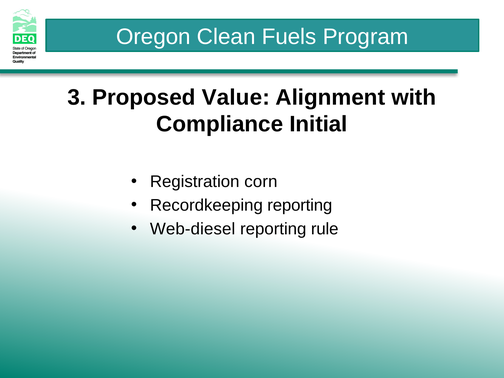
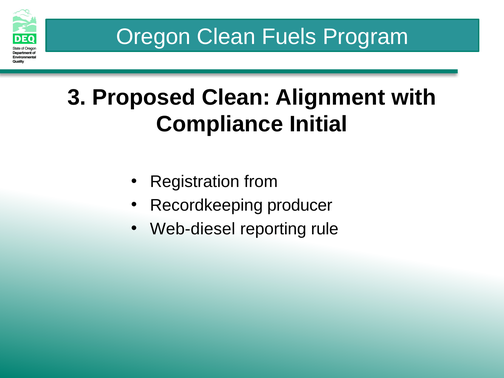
Proposed Value: Value -> Clean (236, 97)
corn: corn -> from (261, 182)
Recordkeeping reporting: reporting -> producer (300, 205)
